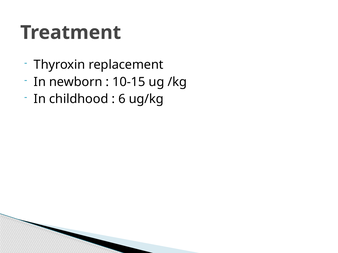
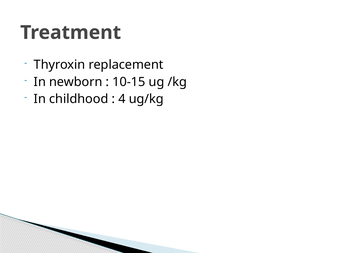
6: 6 -> 4 (122, 99)
